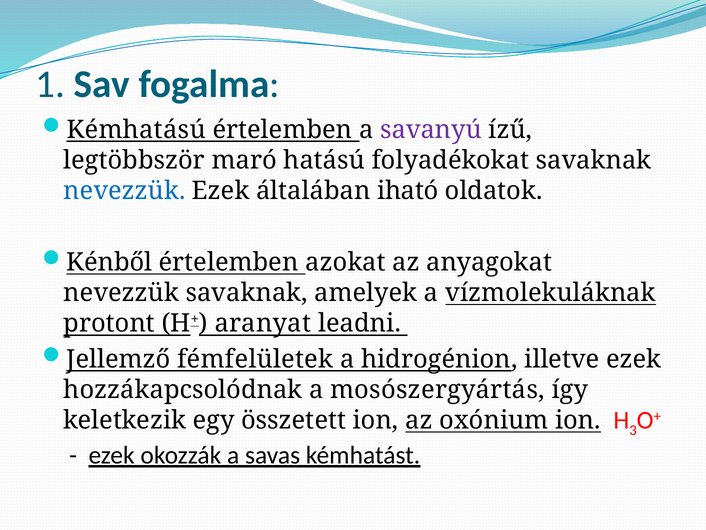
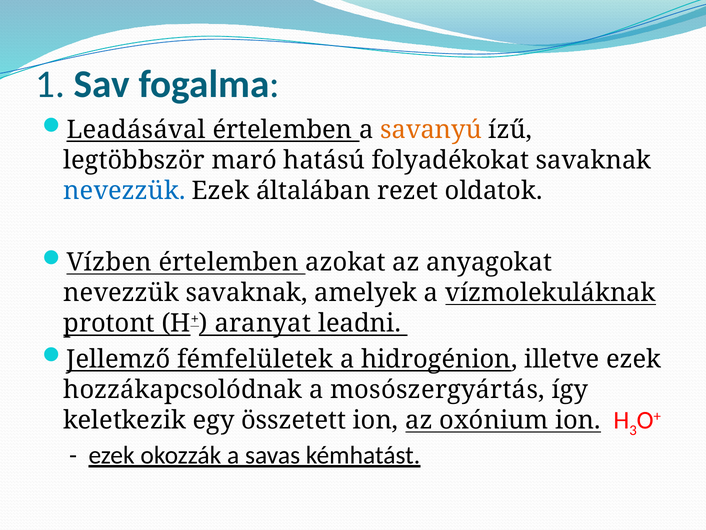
Kémhatású: Kémhatású -> Leadásával (136, 130)
savanyú colour: purple -> orange (431, 130)
iható: iható -> rezet (408, 191)
Kénből: Kénből -> Vízben (109, 262)
